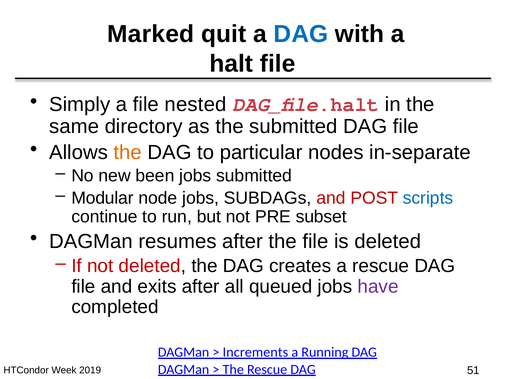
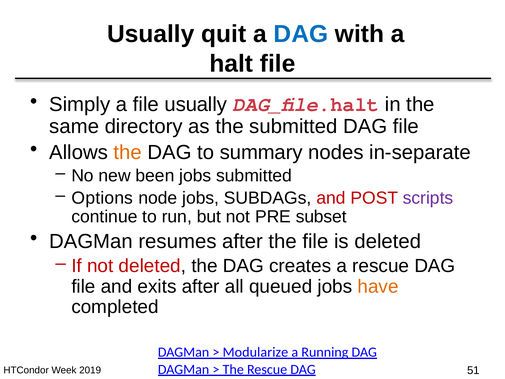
Marked: Marked -> Usually (151, 34)
file nested: nested -> usually (196, 105)
particular: particular -> summary (261, 152)
Modular: Modular -> Options (102, 198)
scripts colour: blue -> purple (428, 198)
have colour: purple -> orange (378, 286)
Increments: Increments -> Modularize (255, 352)
